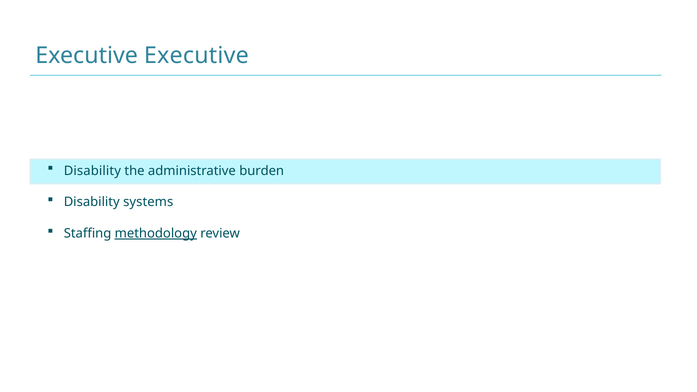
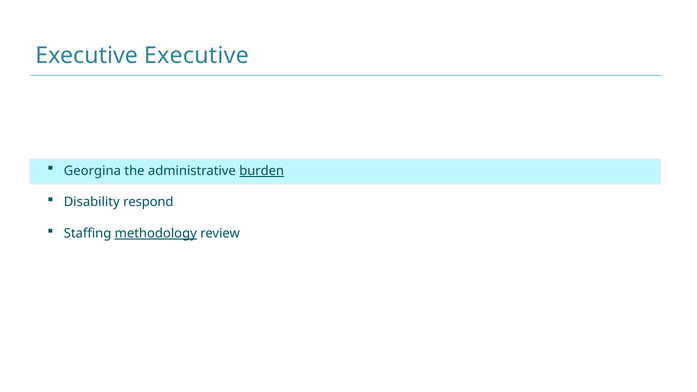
Disability: Disability -> Georgina (92, 171)
burden underline: none -> present (262, 171)
systems: systems -> respond (148, 202)
